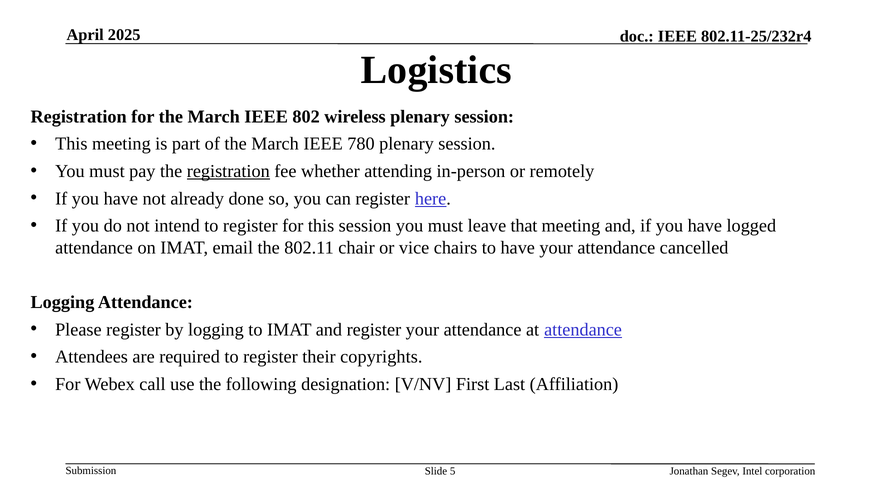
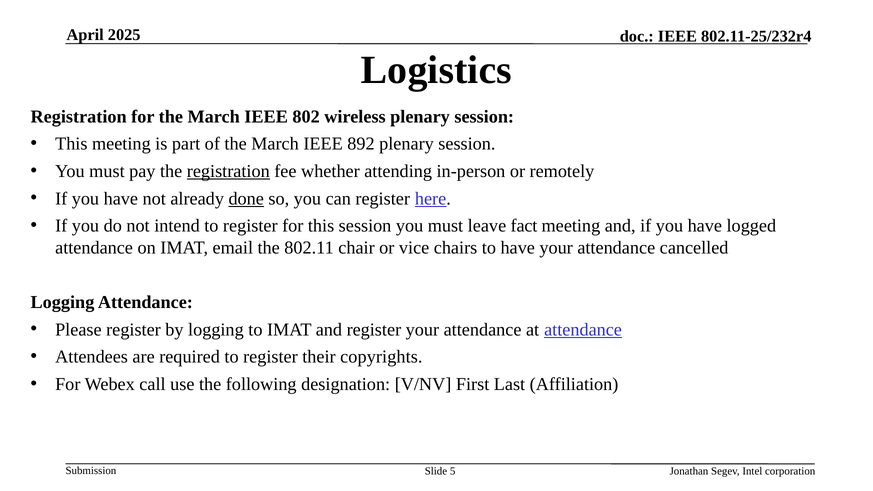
780: 780 -> 892 (361, 144)
done underline: none -> present (246, 199)
that: that -> fact (524, 226)
